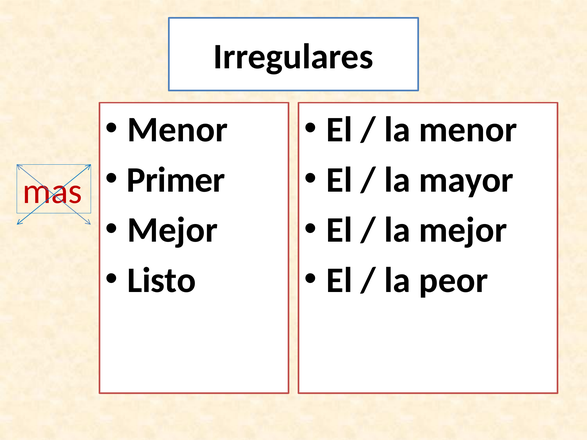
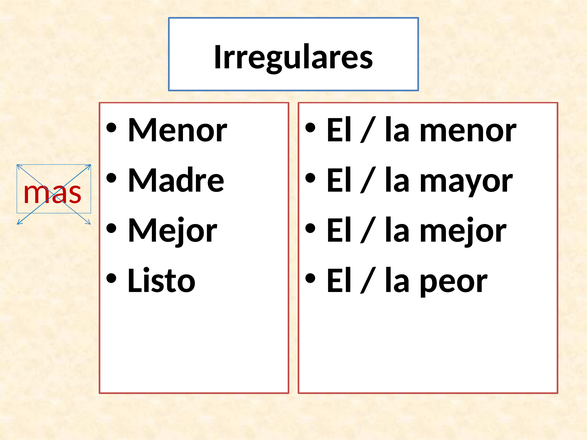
Primer: Primer -> Madre (176, 180)
